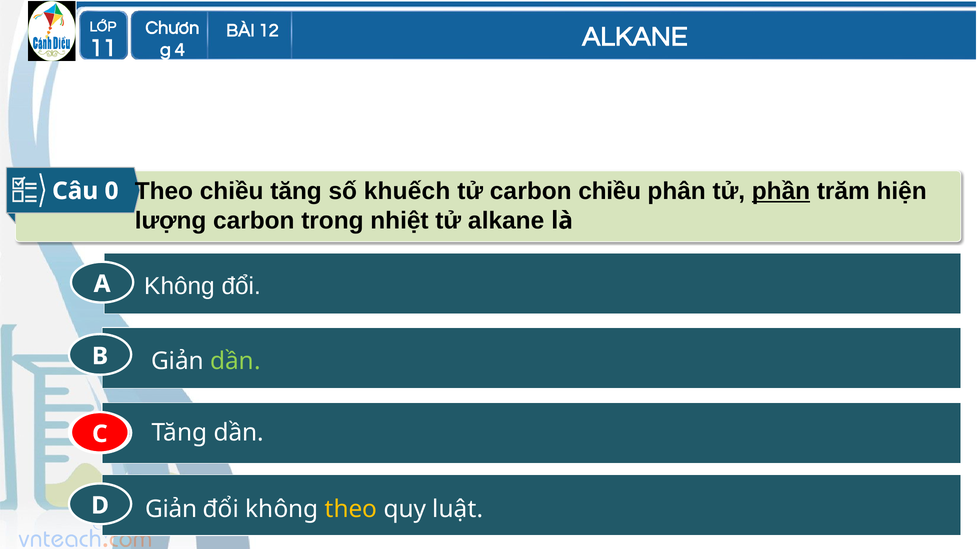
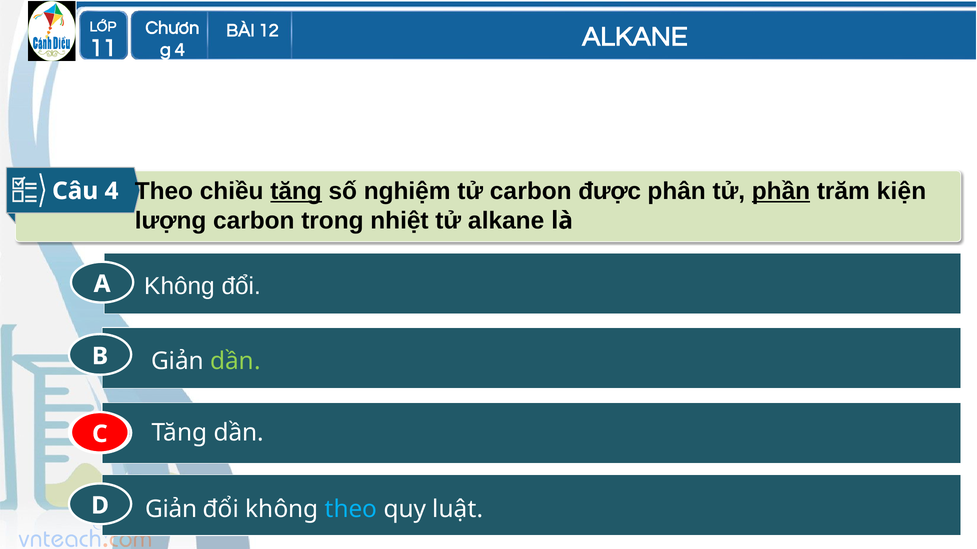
Câu 0: 0 -> 4 (112, 191)
tăng underline: none -> present (296, 192)
khuếch: khuếch -> nghiệm (407, 192)
carbon chiều: chiều -> được (610, 192)
hiện: hiện -> kiện (901, 192)
theo colour: yellow -> light blue (351, 510)
